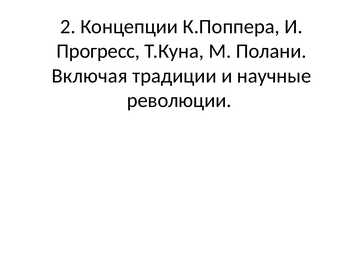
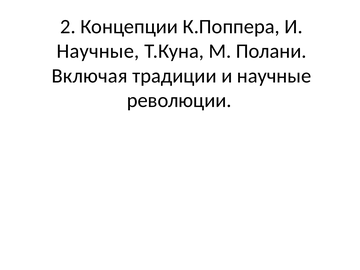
Прогресс: Прогресс -> Научные (98, 51)
